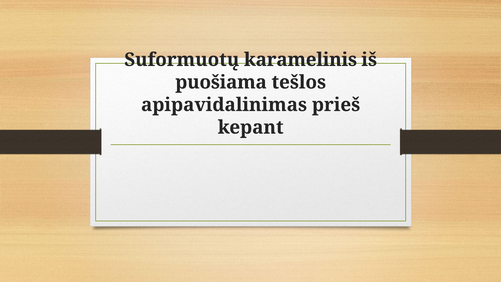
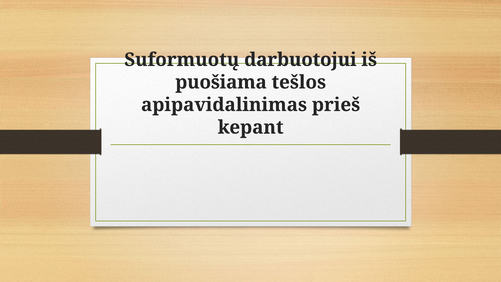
karamelinis: karamelinis -> darbuotojui (300, 60)
